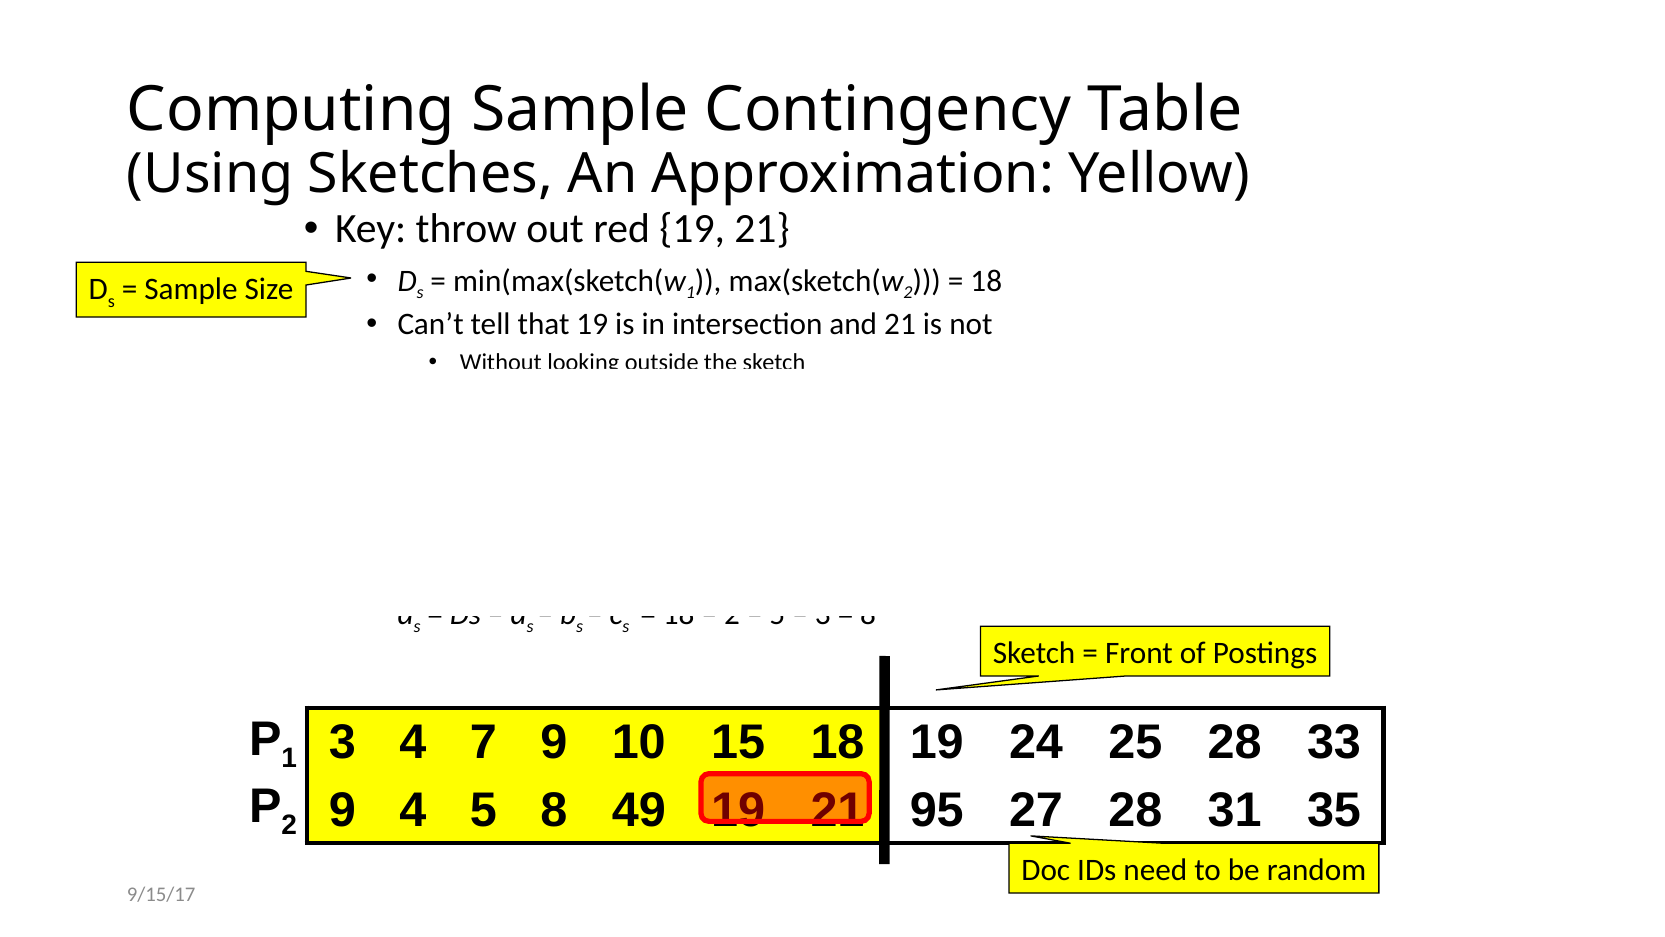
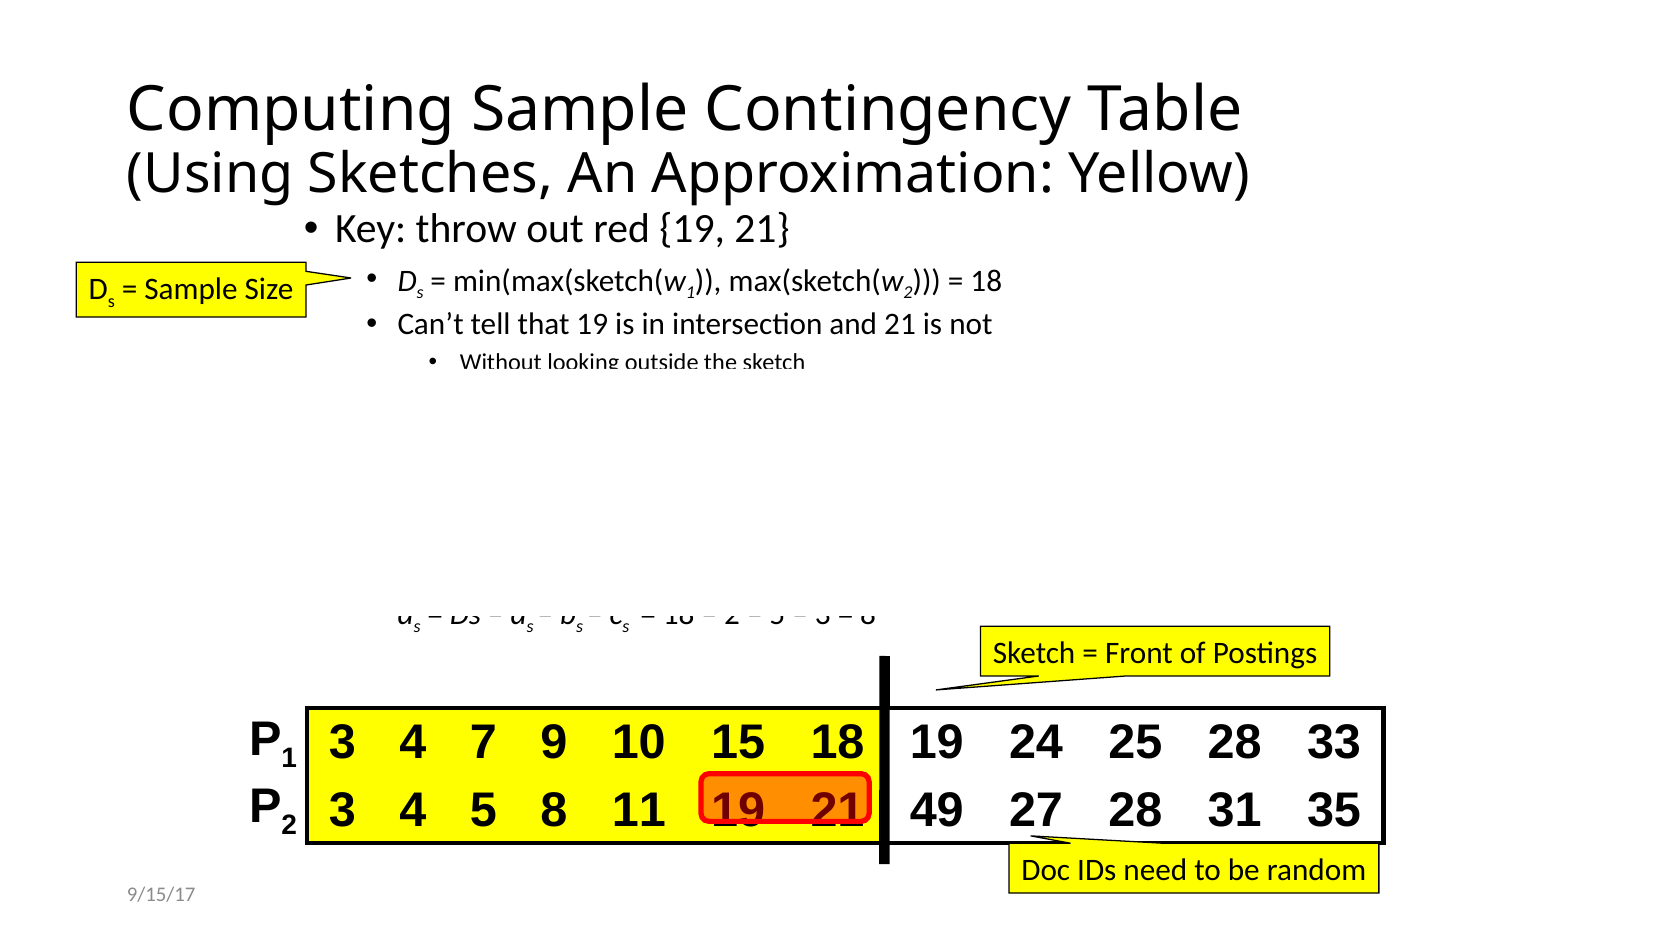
2 9: 9 -> 3 (342, 810)
49: 49 -> 11 (639, 810)
95: 95 -> 49 (937, 810)
